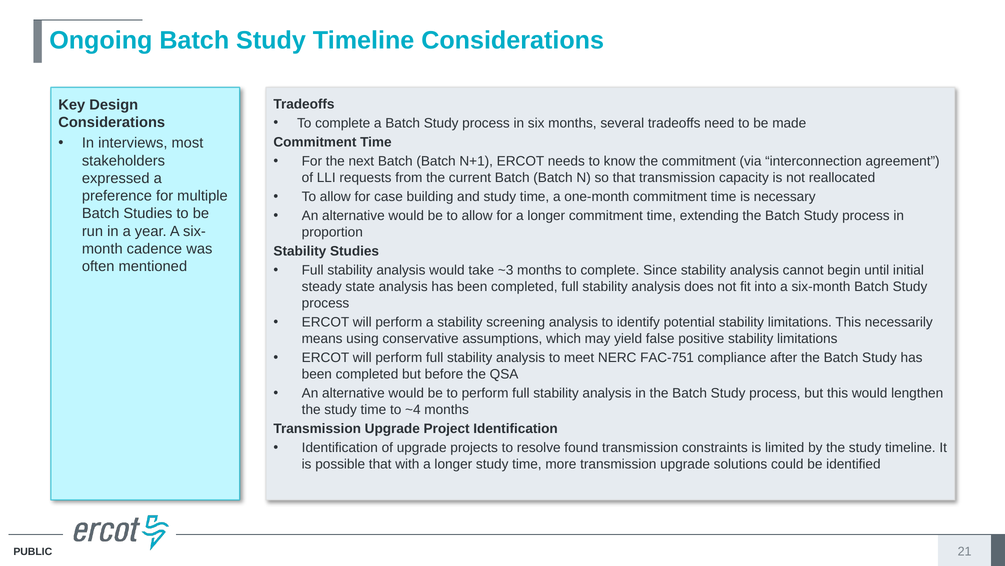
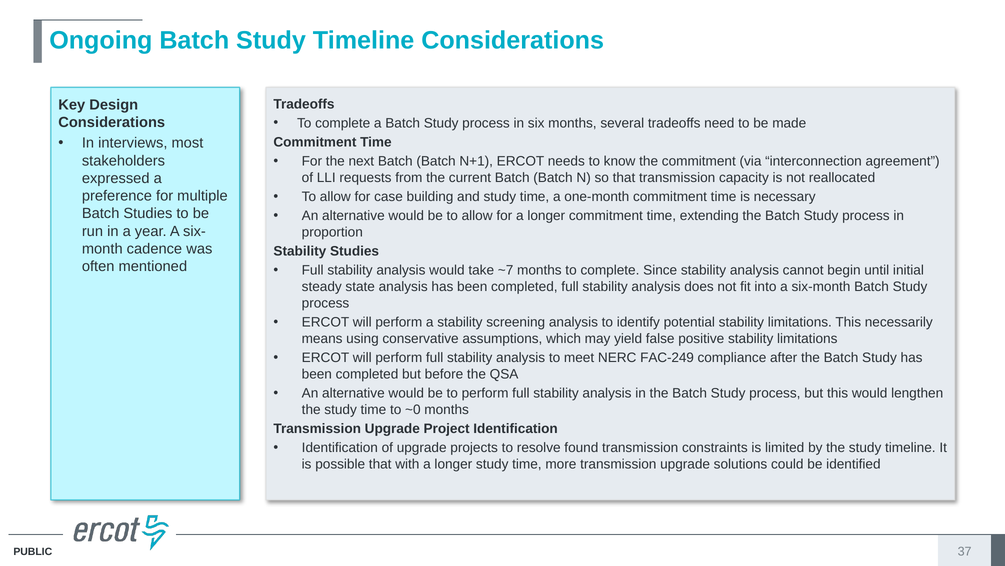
~3: ~3 -> ~7 (506, 270)
FAC-751: FAC-751 -> FAC-249 (667, 357)
~4: ~4 -> ~0 (413, 409)
21: 21 -> 37 (965, 551)
